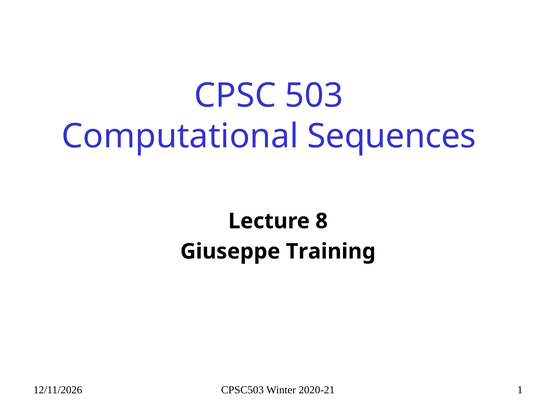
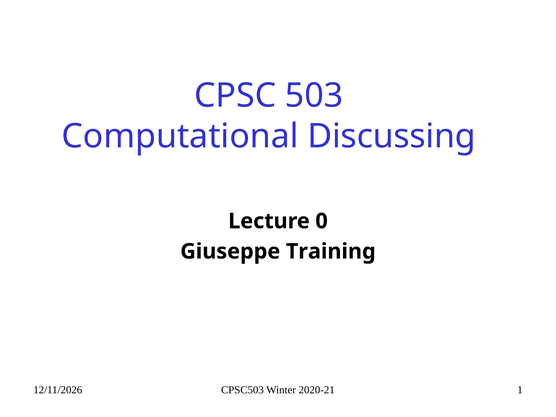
Sequences: Sequences -> Discussing (392, 136)
8: 8 -> 0 (322, 221)
